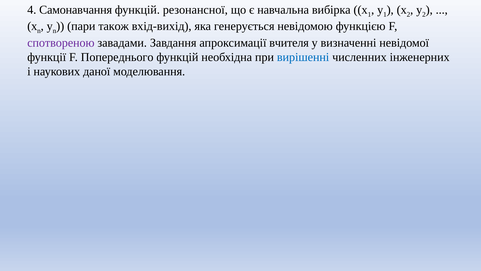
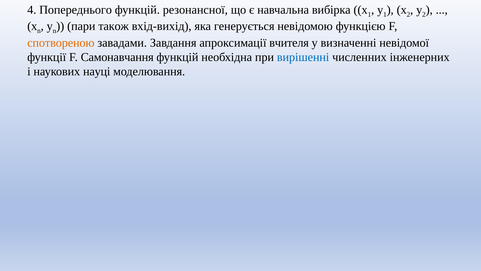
Самонавчання: Самонавчання -> Попереднього (76, 10)
спотвореною colour: purple -> orange (61, 43)
Попереднього: Попереднього -> Самонавчання (117, 57)
даної: даної -> науці (97, 72)
